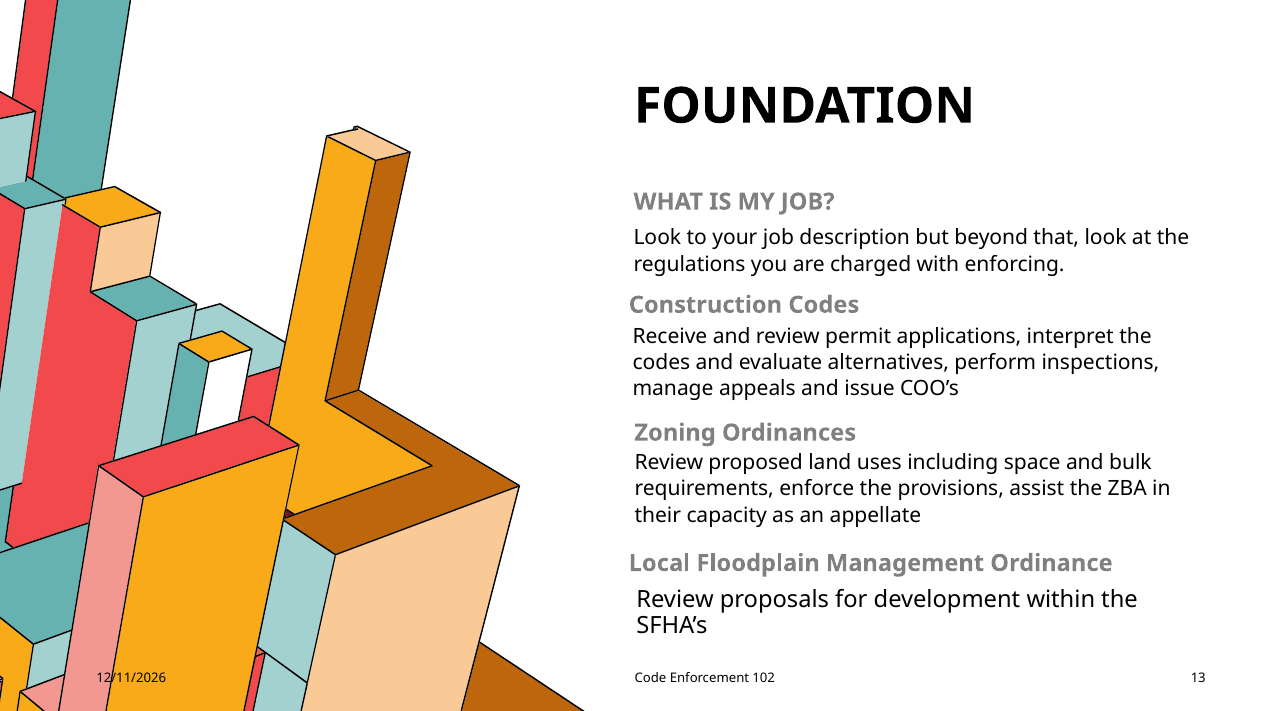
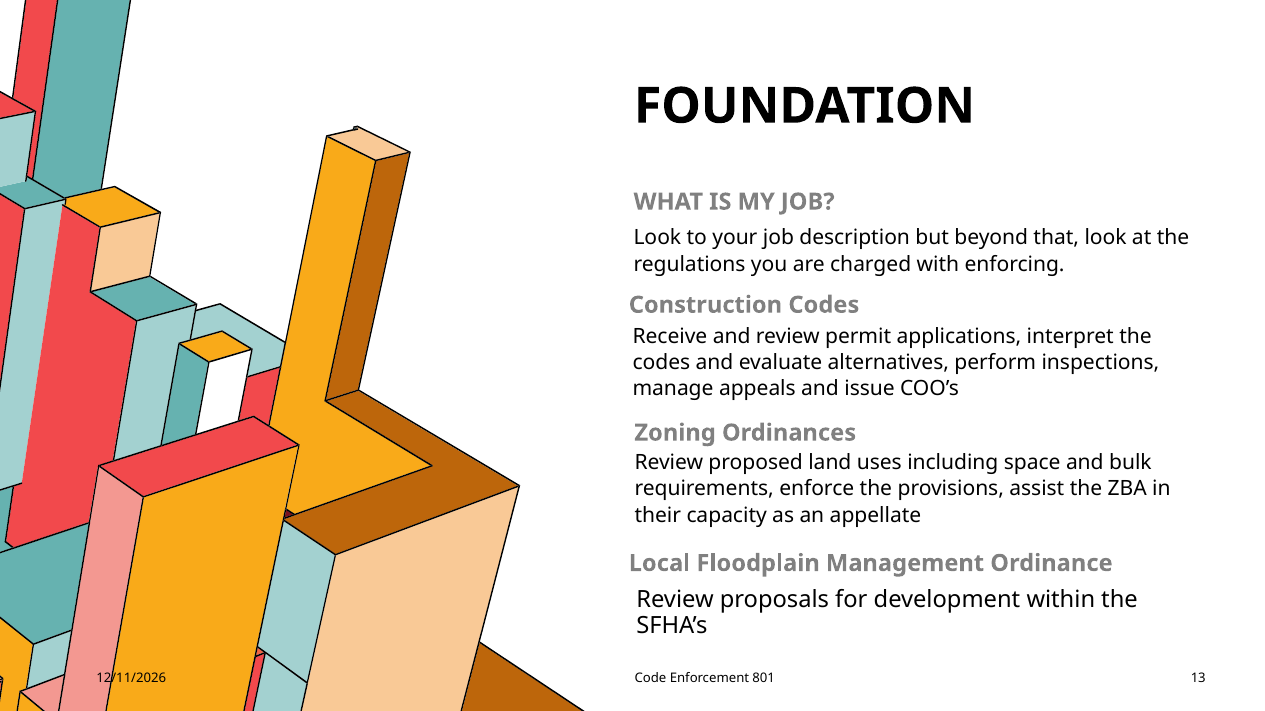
102: 102 -> 801 (764, 678)
